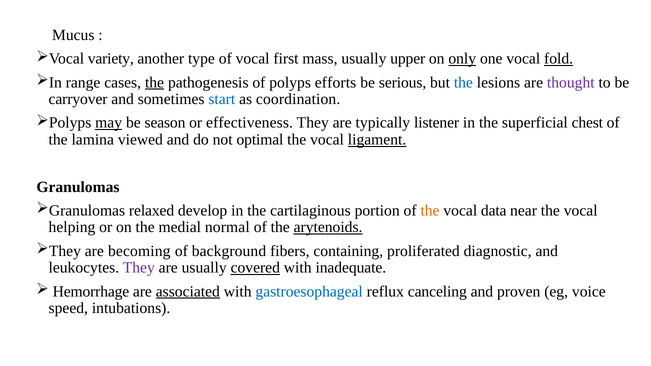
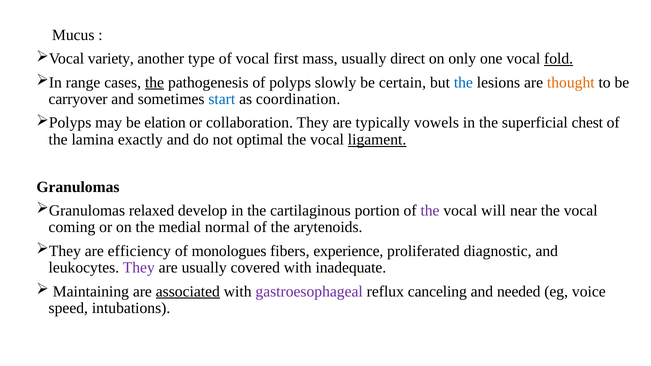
upper: upper -> direct (408, 59)
only underline: present -> none (462, 59)
efforts: efforts -> slowly (336, 82)
serious: serious -> certain (402, 82)
thought colour: purple -> orange (571, 82)
may underline: present -> none (109, 123)
season: season -> elation (165, 123)
effectiveness: effectiveness -> collaboration (250, 123)
listener: listener -> vowels (437, 123)
viewed: viewed -> exactly (140, 140)
the colour: orange -> purple (430, 211)
data: data -> will (494, 211)
helping: helping -> coming (72, 227)
arytenoids underline: present -> none (328, 227)
becoming: becoming -> efficiency (139, 251)
background: background -> monologues (229, 251)
containing: containing -> experience (348, 251)
covered underline: present -> none (255, 268)
Hemorrhage: Hemorrhage -> Maintaining (91, 292)
gastroesophageal colour: blue -> purple (309, 292)
proven: proven -> needed (519, 292)
